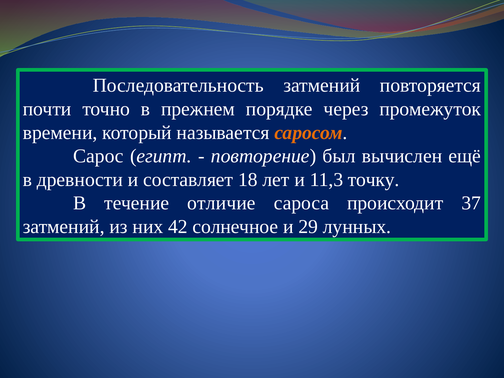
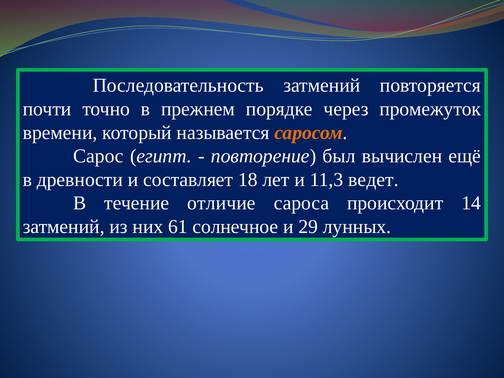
точку: точку -> ведет (373, 180)
37: 37 -> 14 (471, 203)
42: 42 -> 61 (178, 227)
